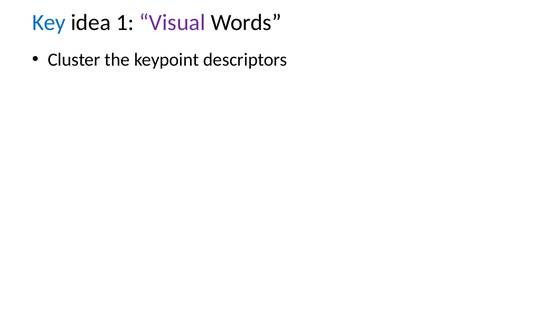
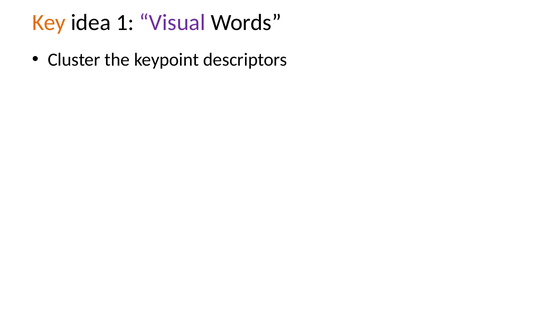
Key colour: blue -> orange (49, 23)
